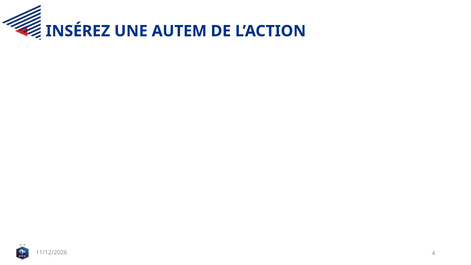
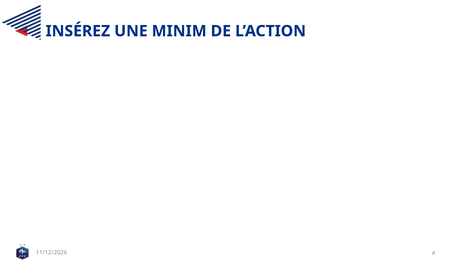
AUTEM: AUTEM -> MINIM (179, 31)
